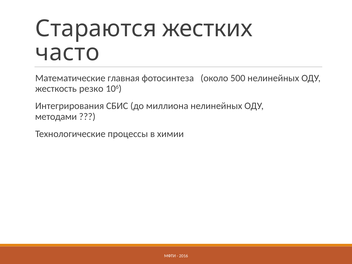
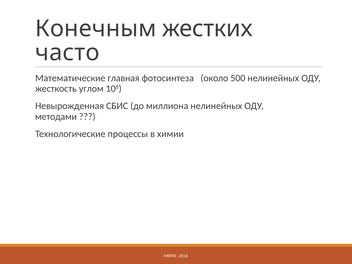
Стараются: Стараются -> Конечным (96, 29)
резко: резко -> углом (91, 89)
Интегрирования: Интегрирования -> Невырожденная (70, 106)
